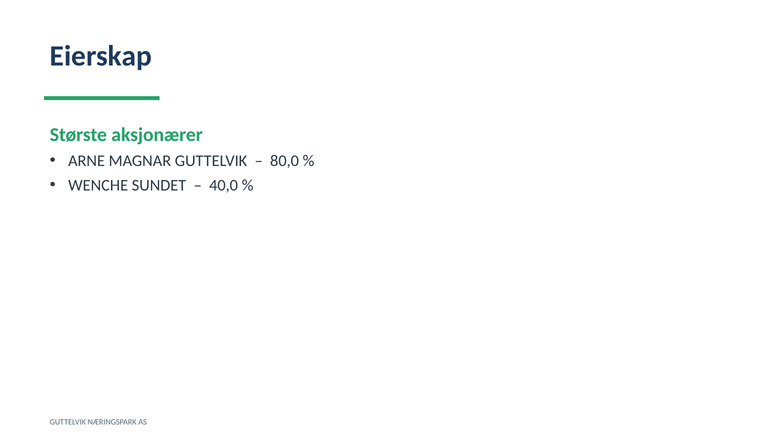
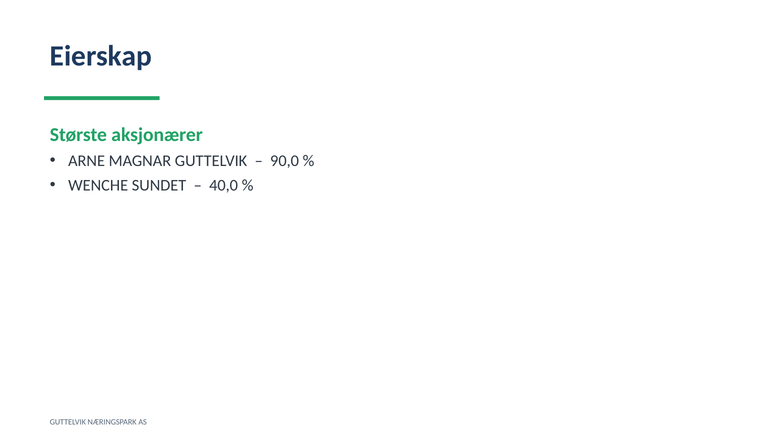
80,0: 80,0 -> 90,0 (285, 161)
